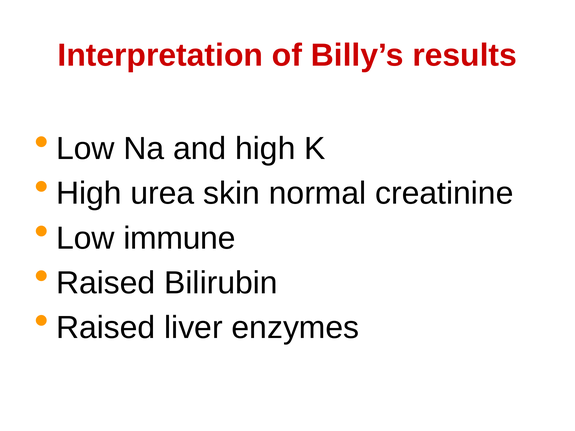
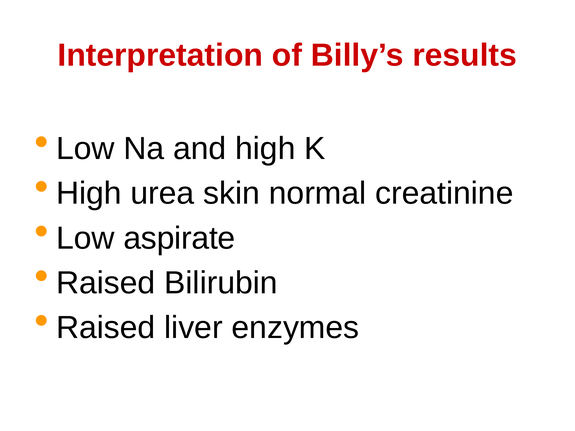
immune: immune -> aspirate (179, 238)
